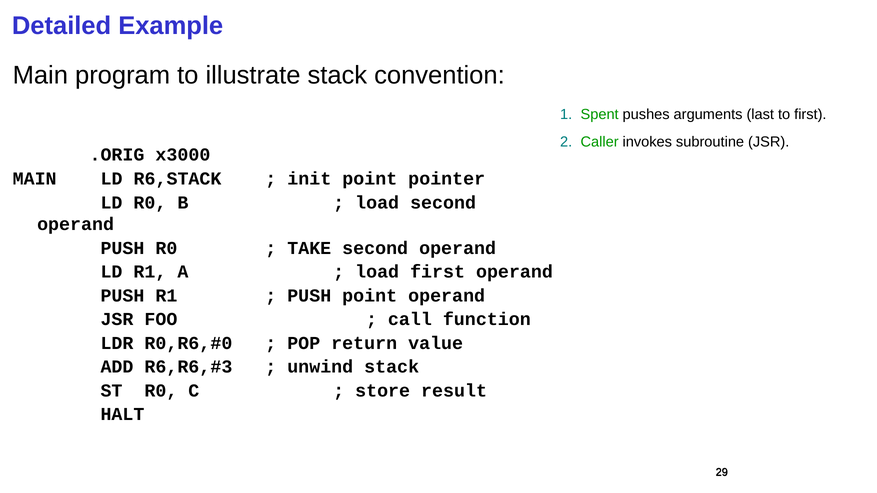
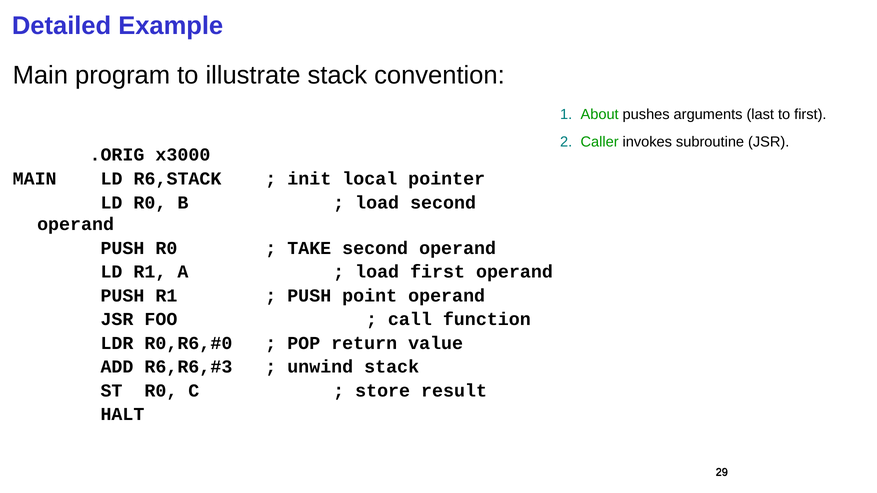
Spent: Spent -> About (600, 114)
init point: point -> local (370, 179)
